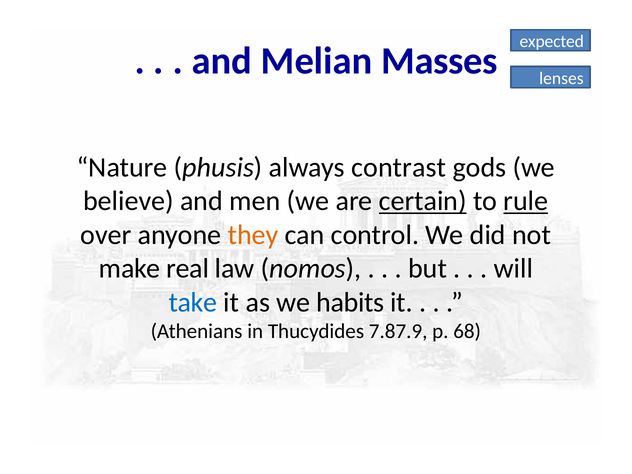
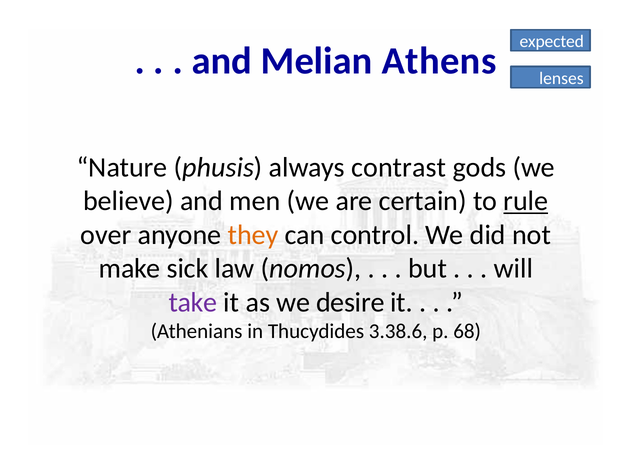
Masses: Masses -> Athens (439, 61)
certain underline: present -> none (423, 201)
real: real -> sick (188, 269)
take colour: blue -> purple (193, 302)
habits: habits -> desire (350, 302)
7.87.9: 7.87.9 -> 3.38.6 (398, 331)
